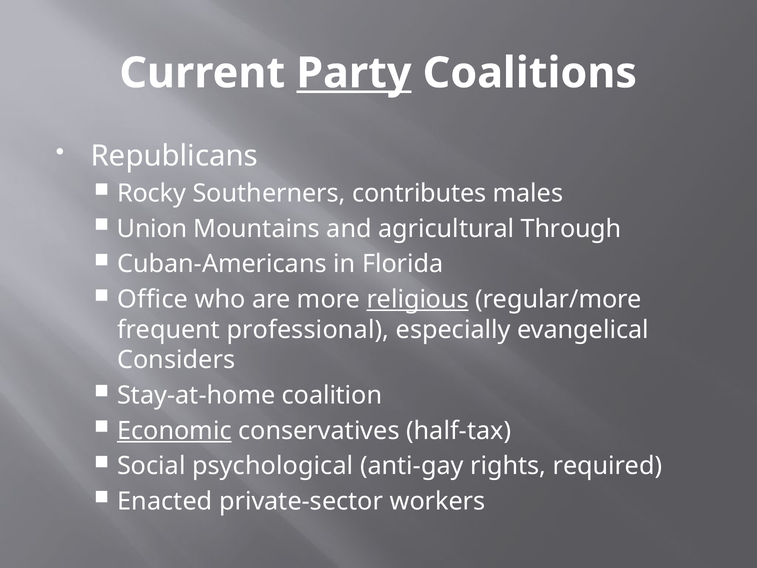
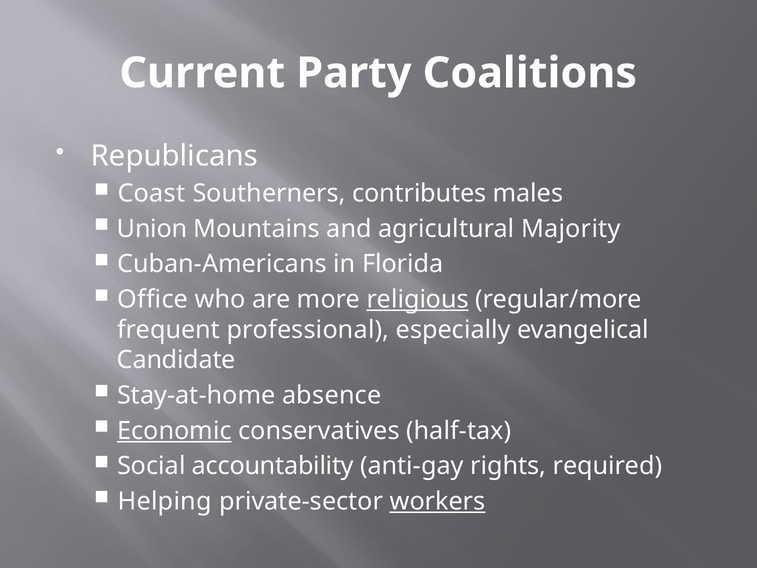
Party underline: present -> none (354, 73)
Rocky: Rocky -> Coast (152, 193)
Through: Through -> Majority (571, 229)
Considers: Considers -> Candidate (176, 360)
coalition: coalition -> absence (332, 395)
psychological: psychological -> accountability (273, 466)
Enacted: Enacted -> Helping (165, 501)
workers underline: none -> present (438, 501)
